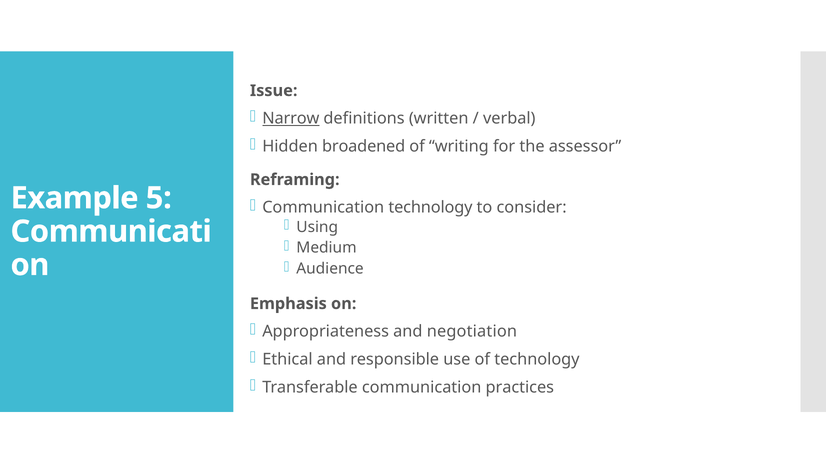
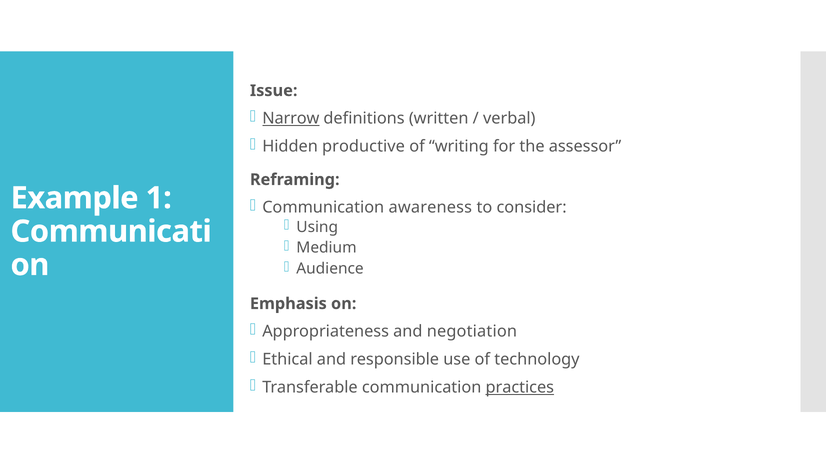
broadened: broadened -> productive (364, 147)
5: 5 -> 1 (159, 198)
Communication technology: technology -> awareness (430, 208)
practices underline: none -> present (520, 388)
